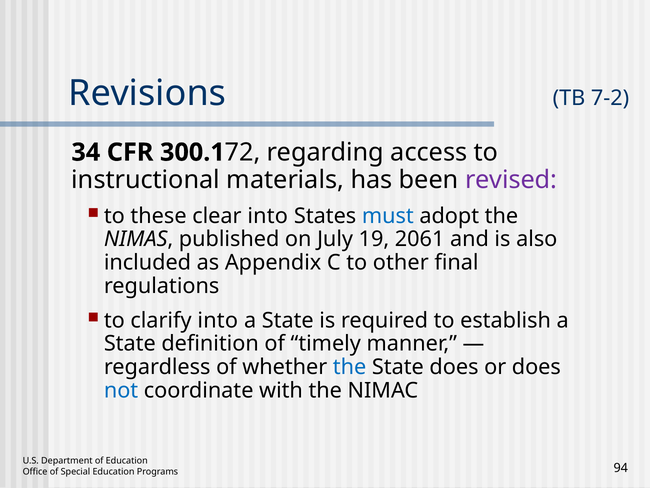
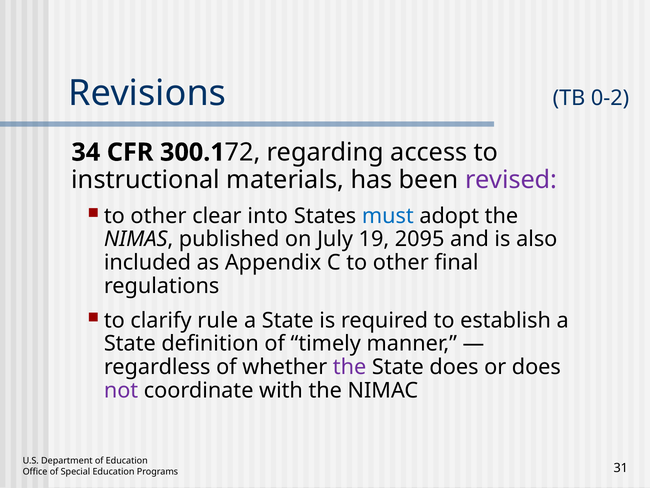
7-2: 7-2 -> 0-2 (610, 98)
these: these -> other (158, 216)
2061: 2061 -> 2095 (420, 239)
clarify into: into -> rule (218, 320)
the colour: blue -> purple (350, 367)
not colour: blue -> purple (121, 390)
94: 94 -> 31 (621, 467)
